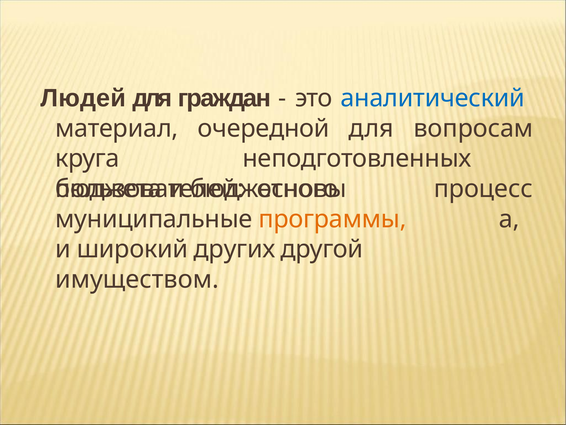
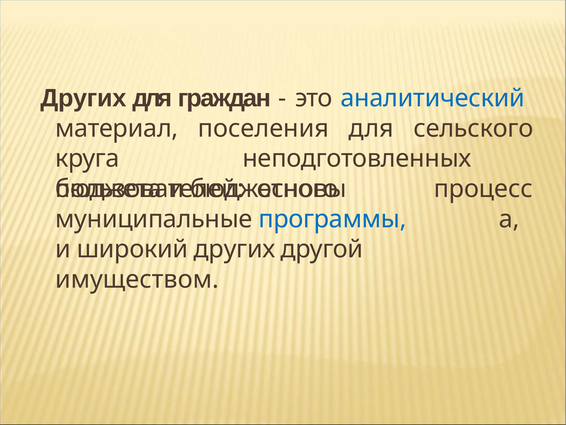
Людей: Людей -> Других (83, 98)
очередной: очередной -> поселения (263, 128)
вопросам: вопросам -> сельского (473, 128)
программы colour: orange -> blue (332, 219)
